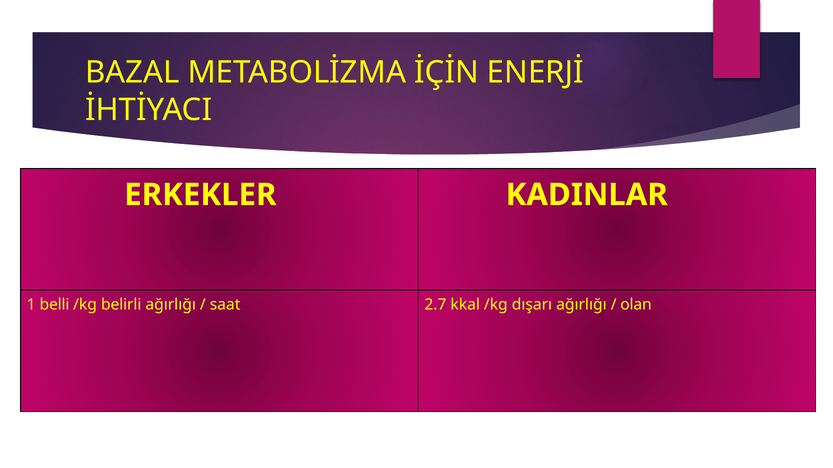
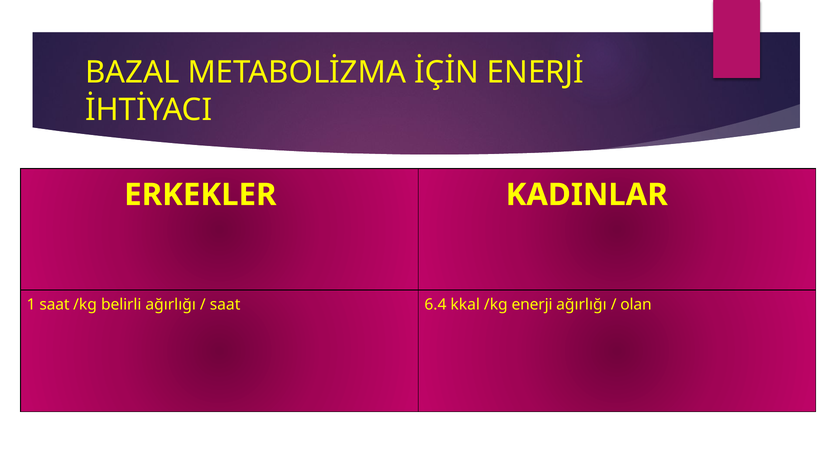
1 belli: belli -> saat (54, 305)
2.7: 2.7 -> 6.4 (435, 305)
dışarı: dışarı -> enerji (532, 305)
